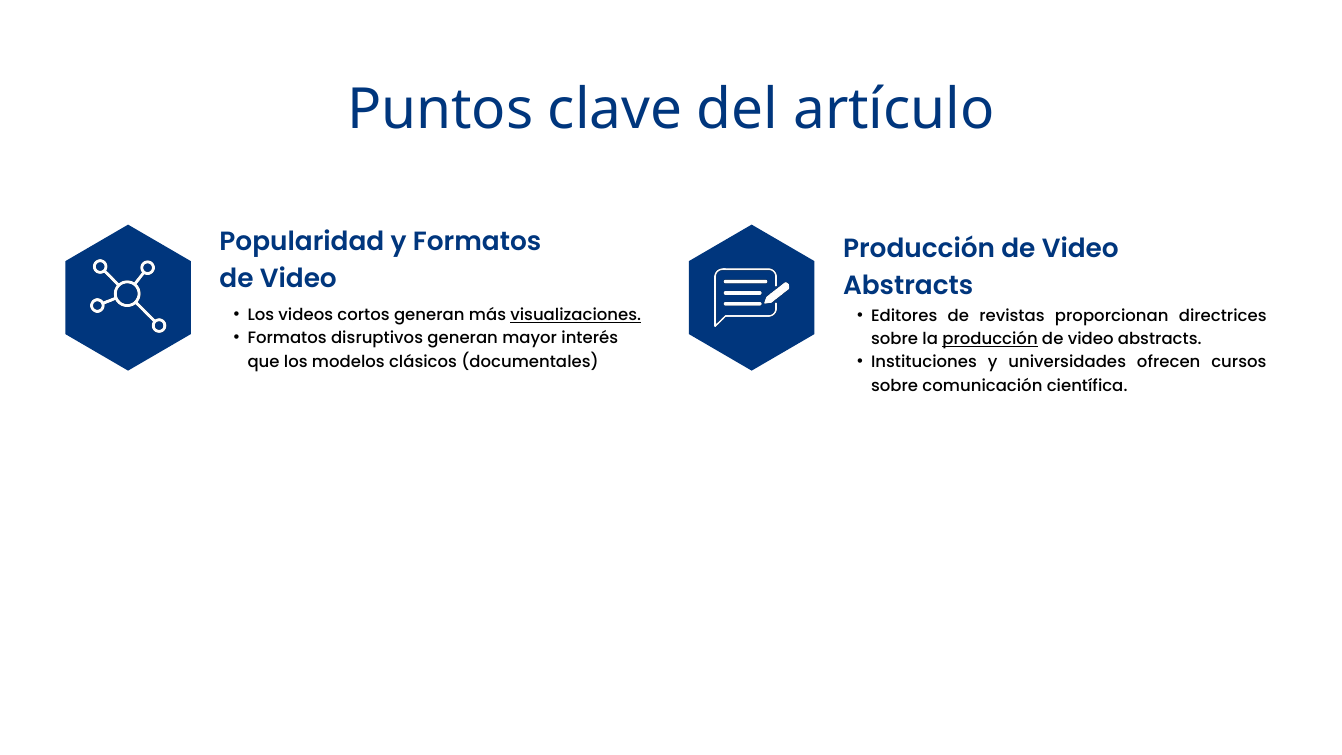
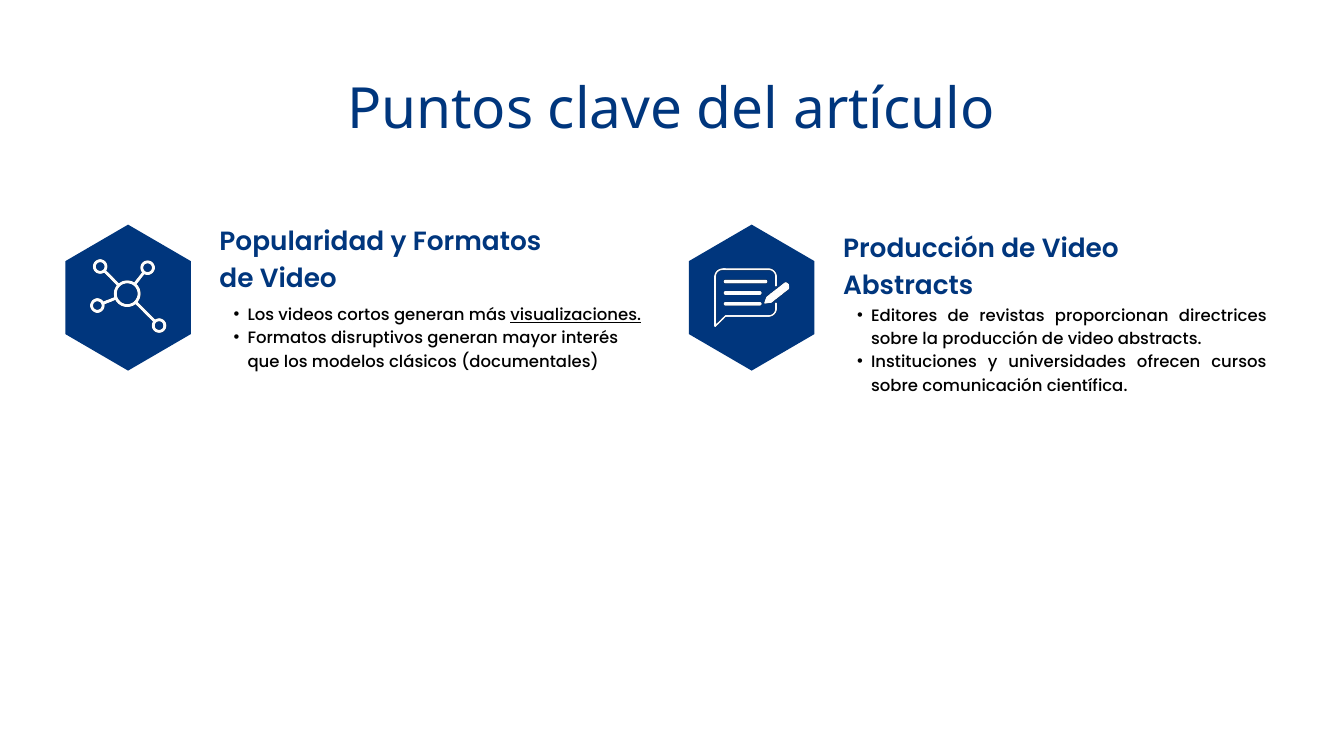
producción underline: present -> none (990, 339)
